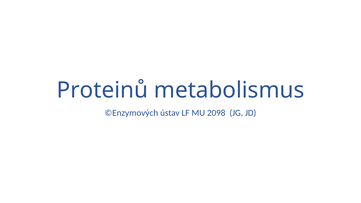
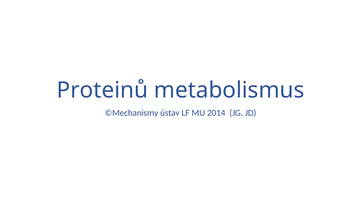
©Enzymových: ©Enzymových -> ©Mechanismy (131, 113)
2098: 2098 -> 2014 (216, 113)
